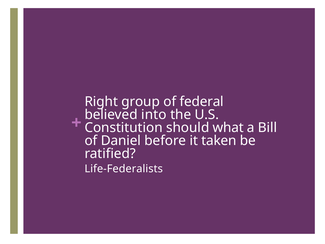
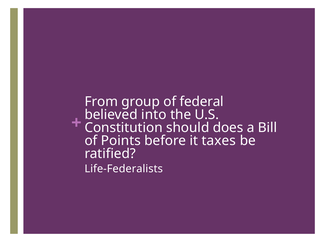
Right: Right -> From (101, 102)
what: what -> does (228, 128)
Daniel: Daniel -> Points (121, 141)
taken: taken -> taxes (219, 141)
